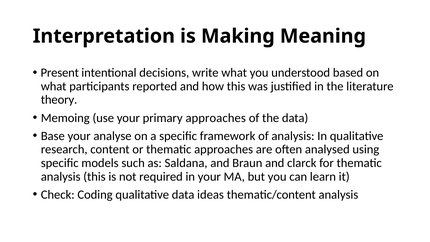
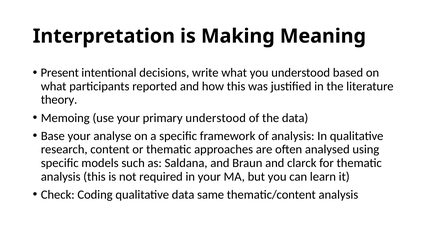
primary approaches: approaches -> understood (216, 118)
ideas: ideas -> same (211, 195)
